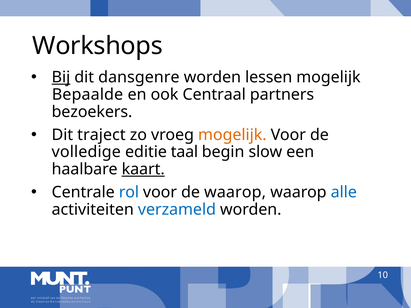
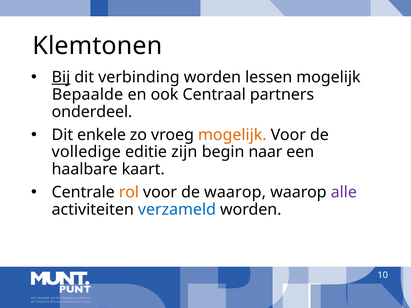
Workshops: Workshops -> Klemtonen (97, 46)
dansgenre: dansgenre -> verbinding (139, 77)
bezoekers: bezoekers -> onderdeel (92, 112)
traject: traject -> enkele (102, 135)
taal: taal -> zijn (184, 152)
slow: slow -> naar (265, 152)
kaart underline: present -> none (143, 169)
rol colour: blue -> orange (129, 192)
alle colour: blue -> purple (344, 192)
